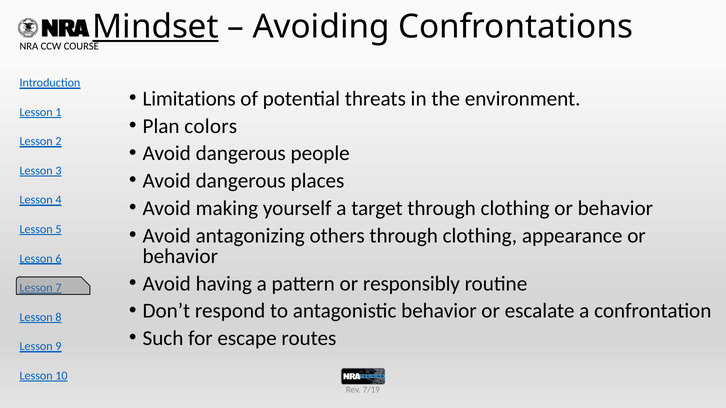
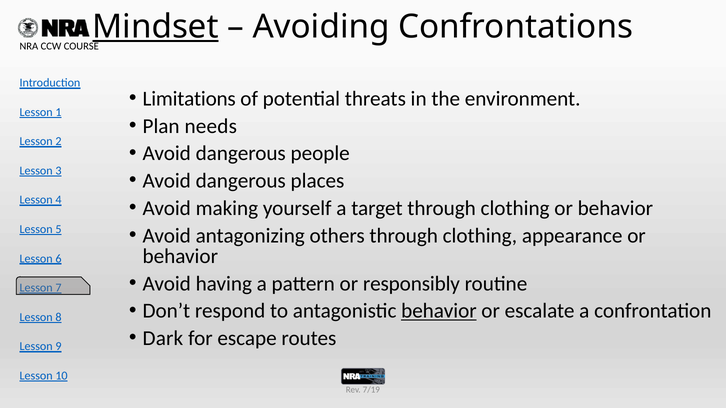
colors: colors -> needs (211, 126)
behavior underline: none -> present (439, 311)
Such: Such -> Dark (163, 339)
